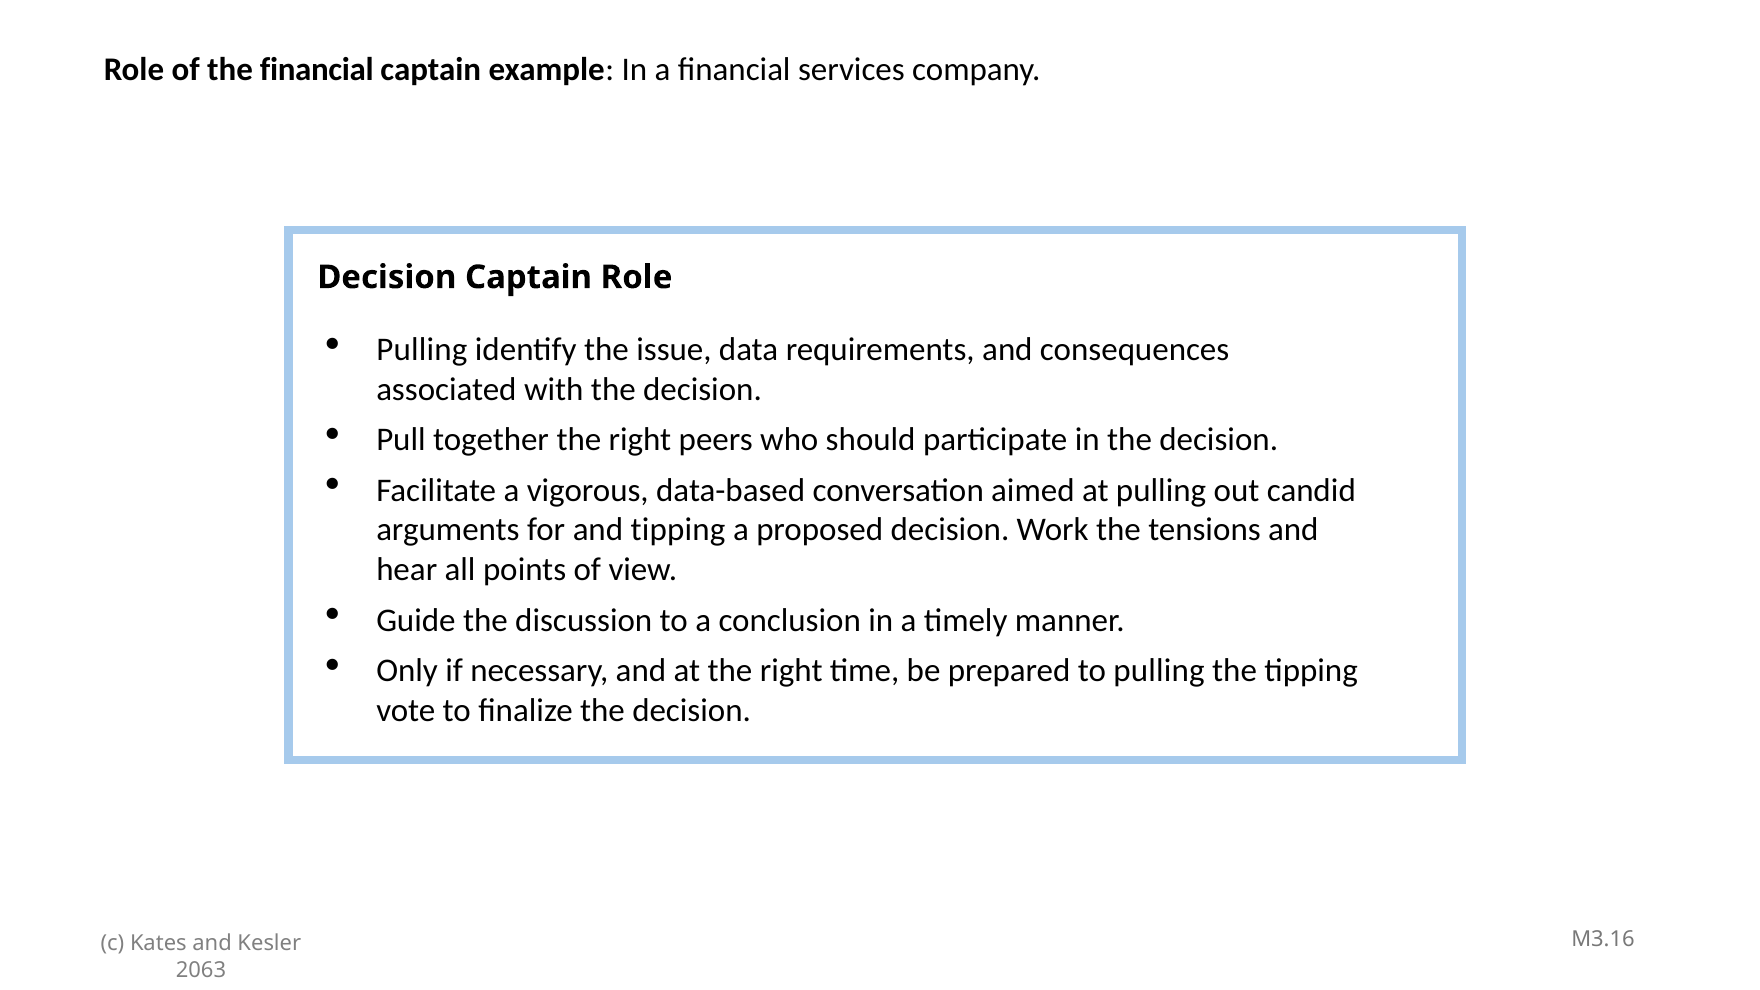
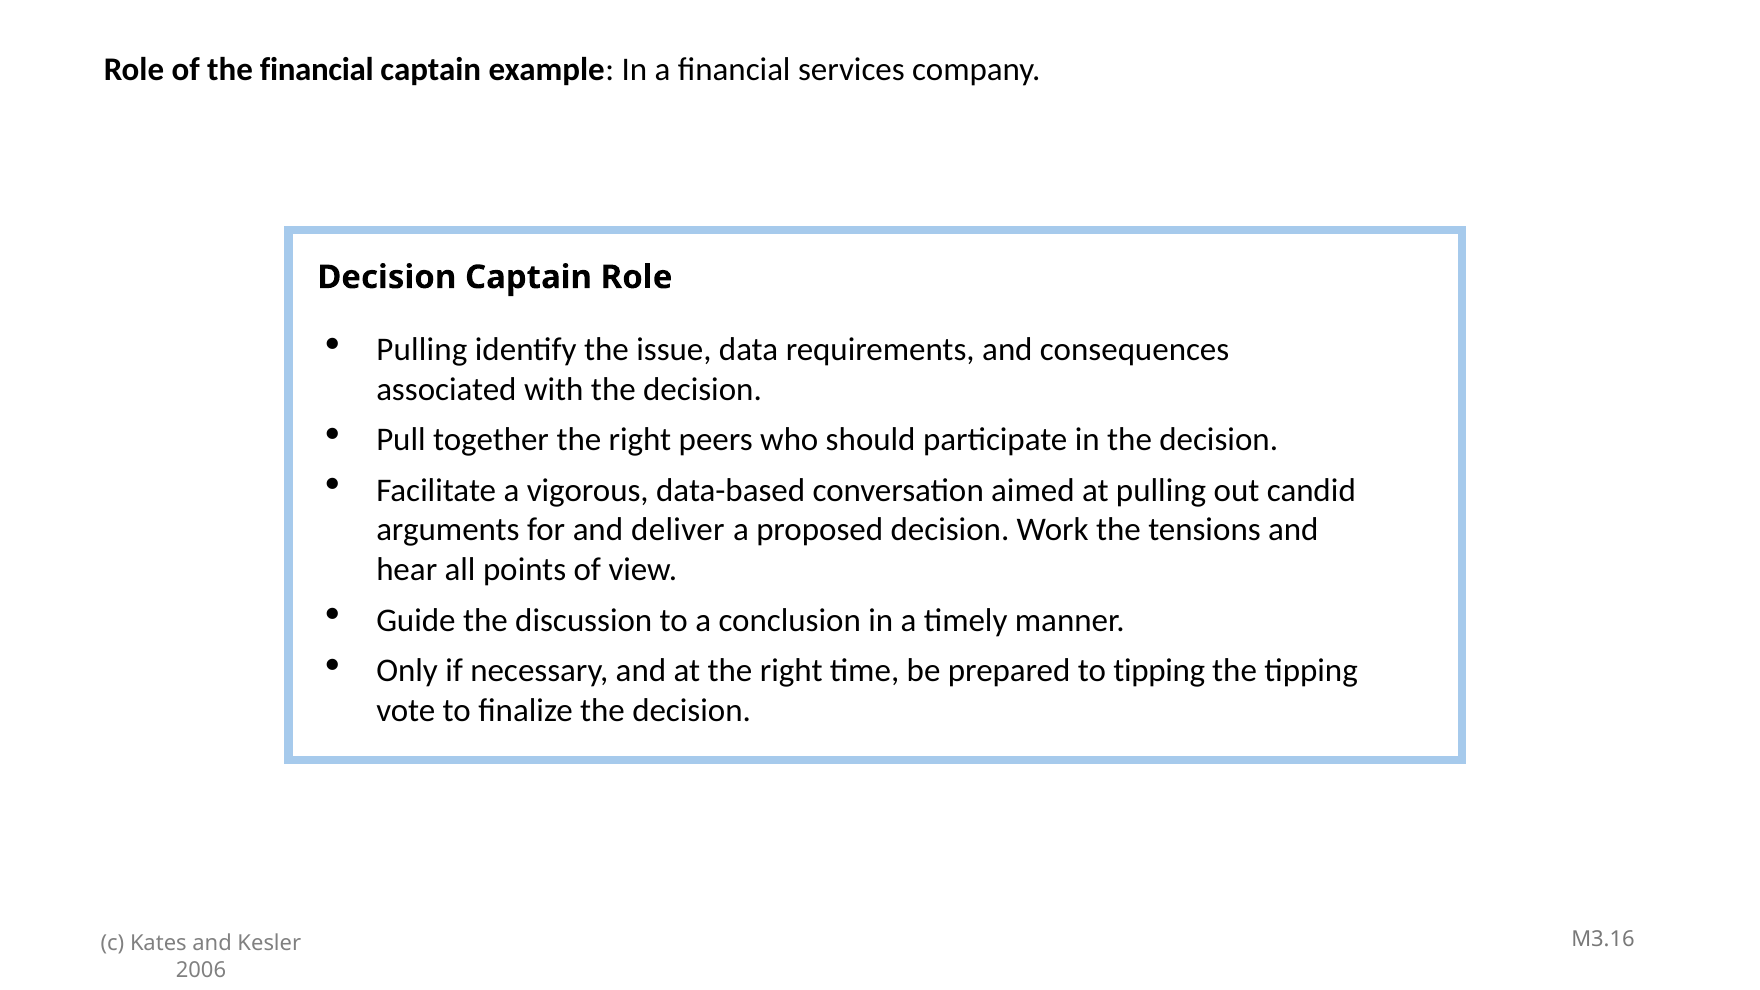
and tipping: tipping -> deliver (678, 530)
to pulling: pulling -> tipping (1159, 671)
2063: 2063 -> 2006 (201, 970)
